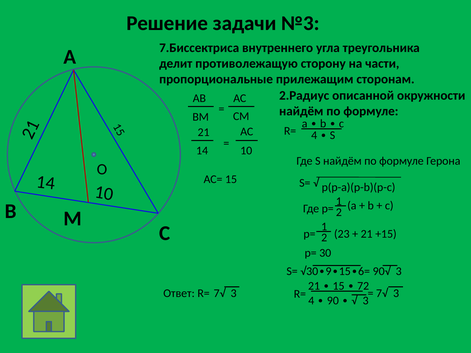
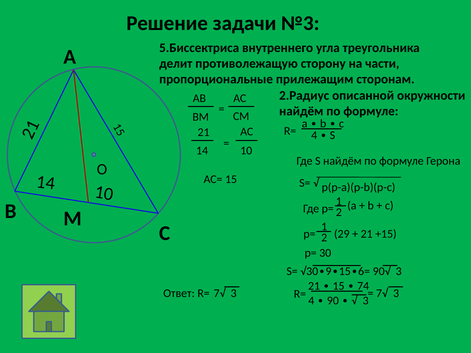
7.Биссектриса: 7.Биссектриса -> 5.Биссектриса (199, 48)
23: 23 -> 29 (342, 234)
72: 72 -> 74 (363, 286)
